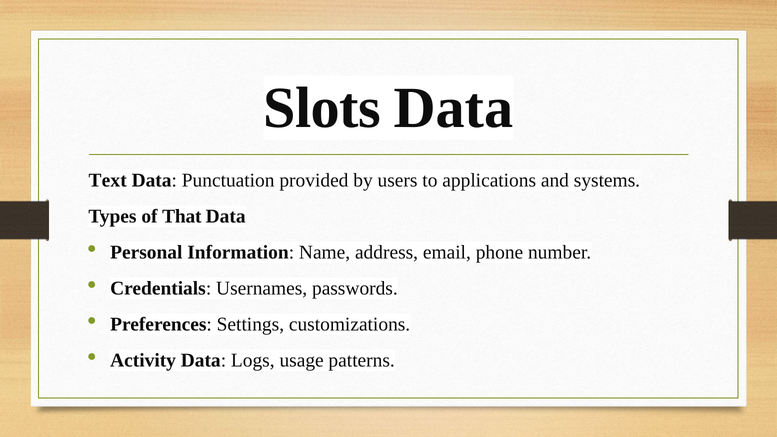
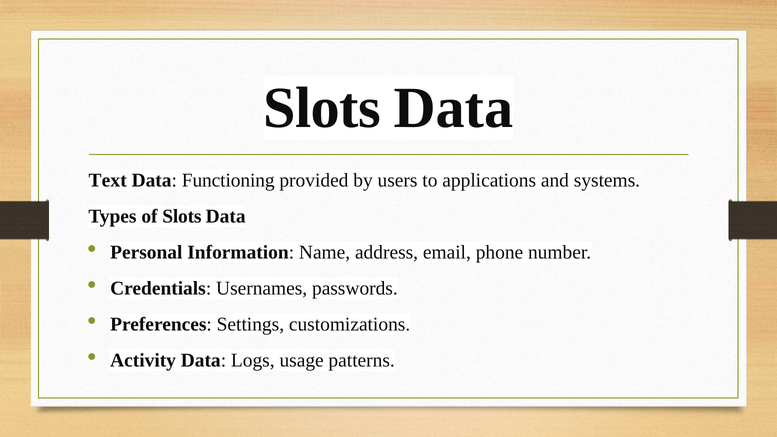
Punctuation: Punctuation -> Functioning (228, 181)
of That: That -> Slots (182, 216)
